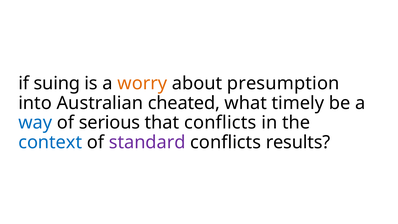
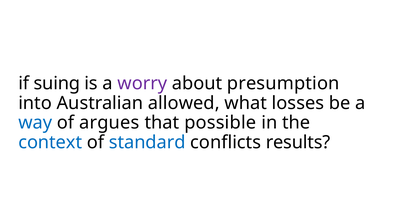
worry colour: orange -> purple (142, 83)
cheated: cheated -> allowed (184, 103)
timely: timely -> losses (298, 103)
serious: serious -> argues (109, 123)
that conflicts: conflicts -> possible (220, 123)
standard colour: purple -> blue (147, 142)
